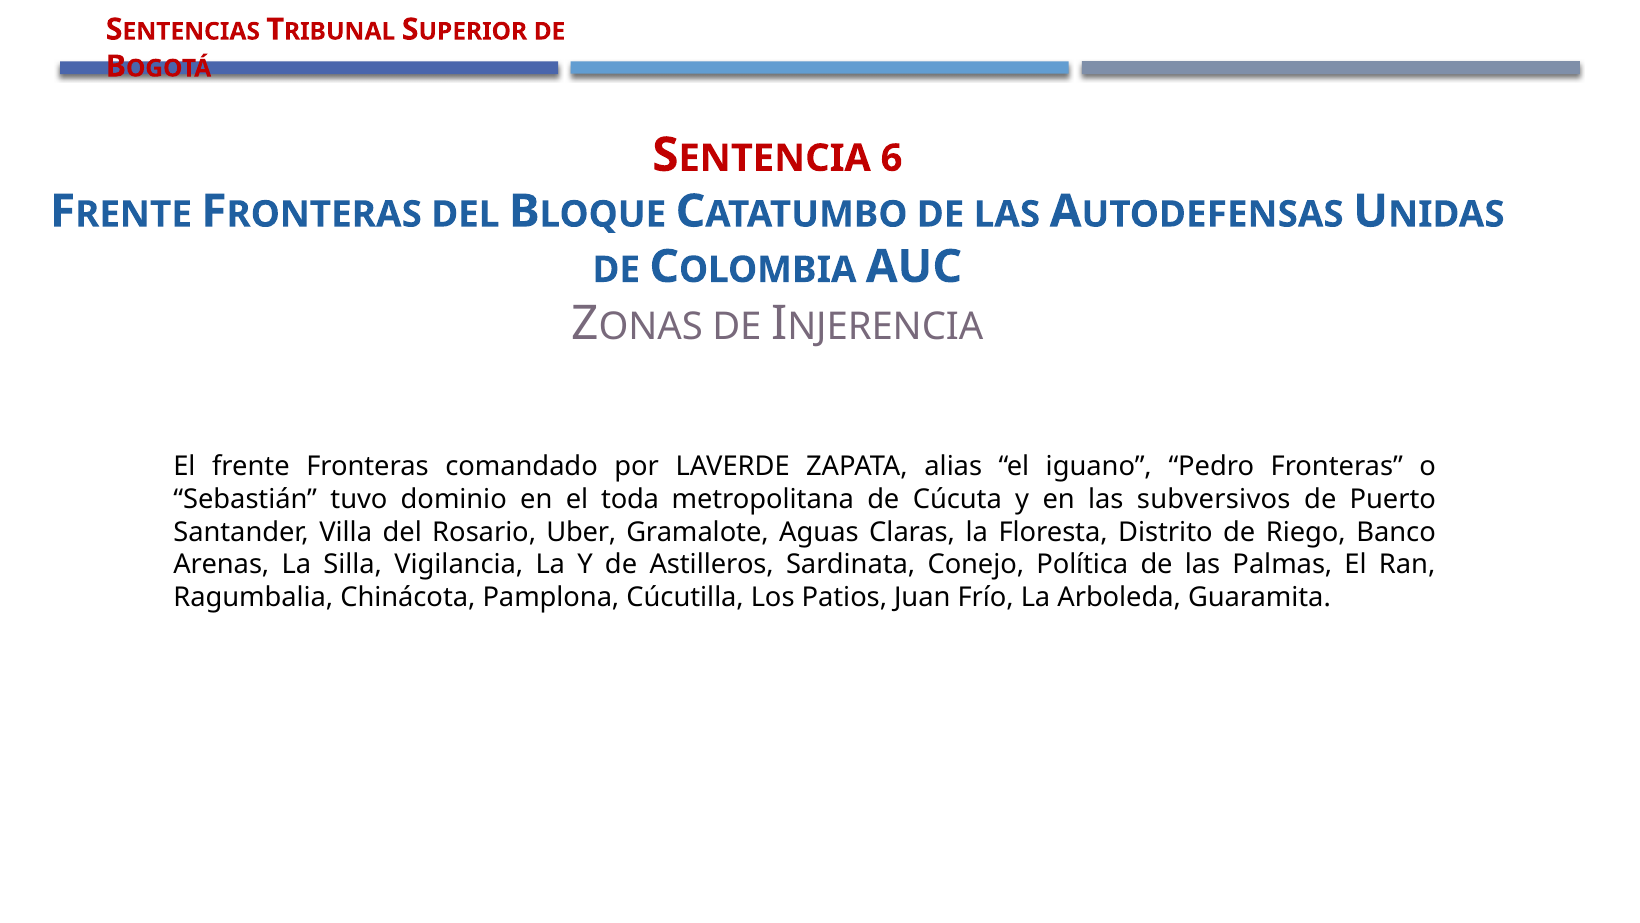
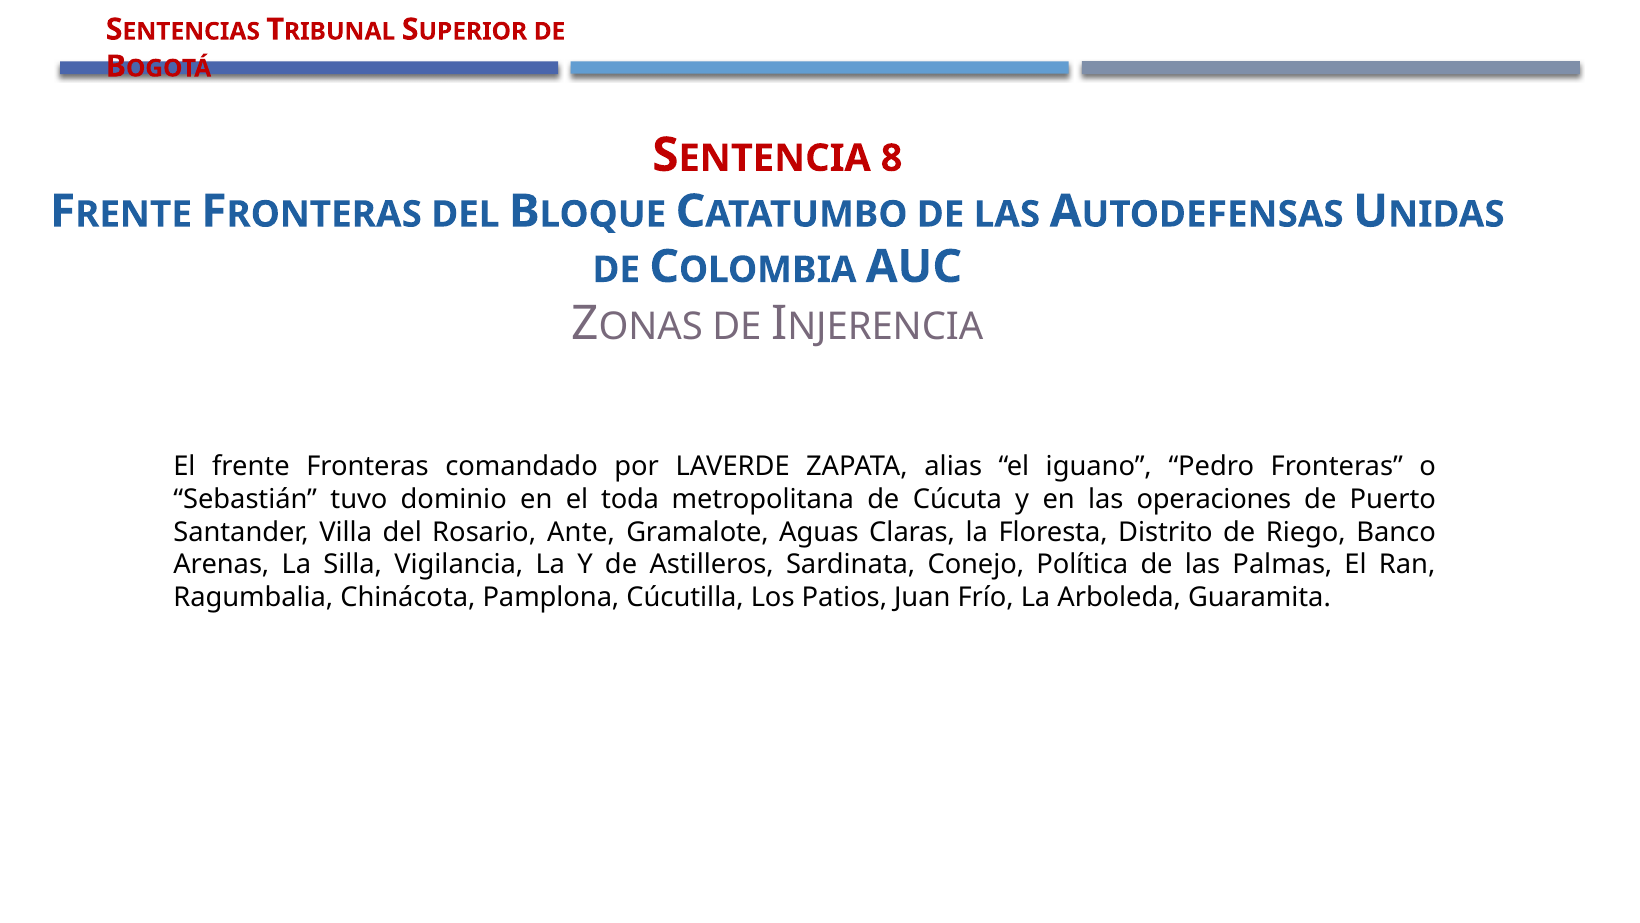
6: 6 -> 8 (892, 158)
subversivos: subversivos -> operaciones (1214, 499)
Uber: Uber -> Ante (581, 532)
